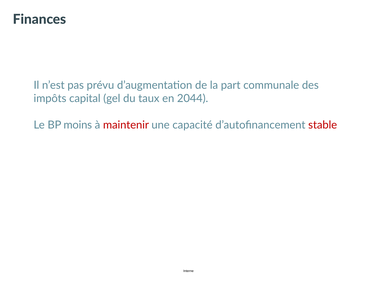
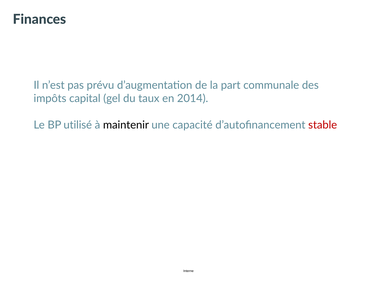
2044: 2044 -> 2014 (193, 98)
moins: moins -> utilisé (78, 125)
maintenir colour: red -> black (126, 125)
